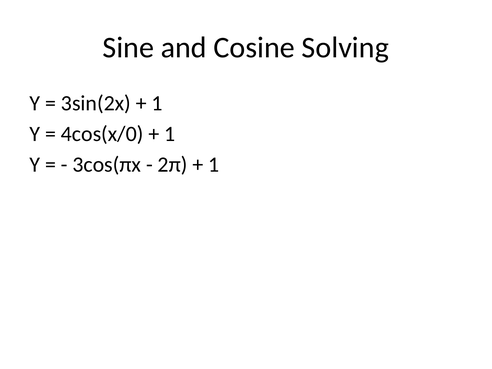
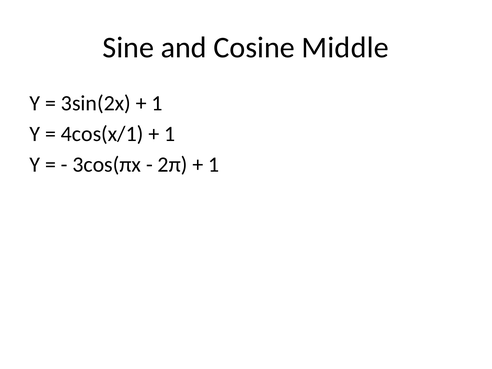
Solving: Solving -> Middle (345, 48)
4cos(x/0: 4cos(x/0 -> 4cos(x/1 (102, 134)
